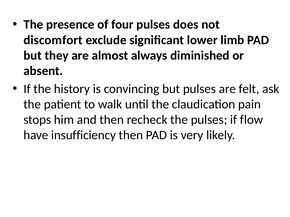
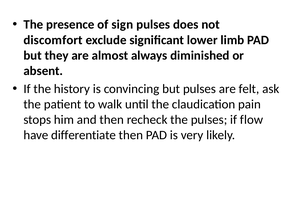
four: four -> sign (122, 25)
insufficiency: insufficiency -> differentiate (84, 135)
